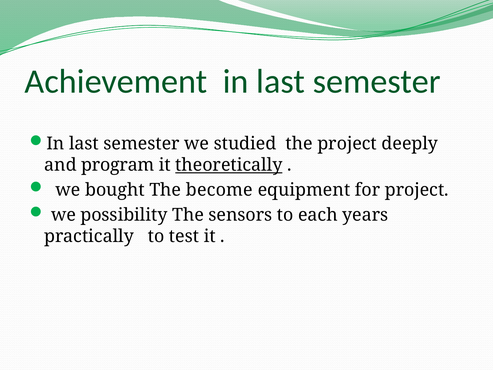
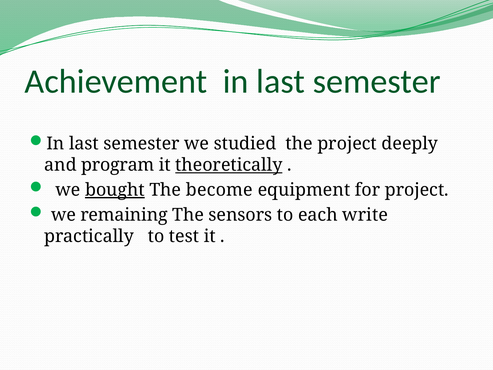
bought underline: none -> present (115, 190)
possibility: possibility -> remaining (124, 215)
years: years -> write (365, 215)
